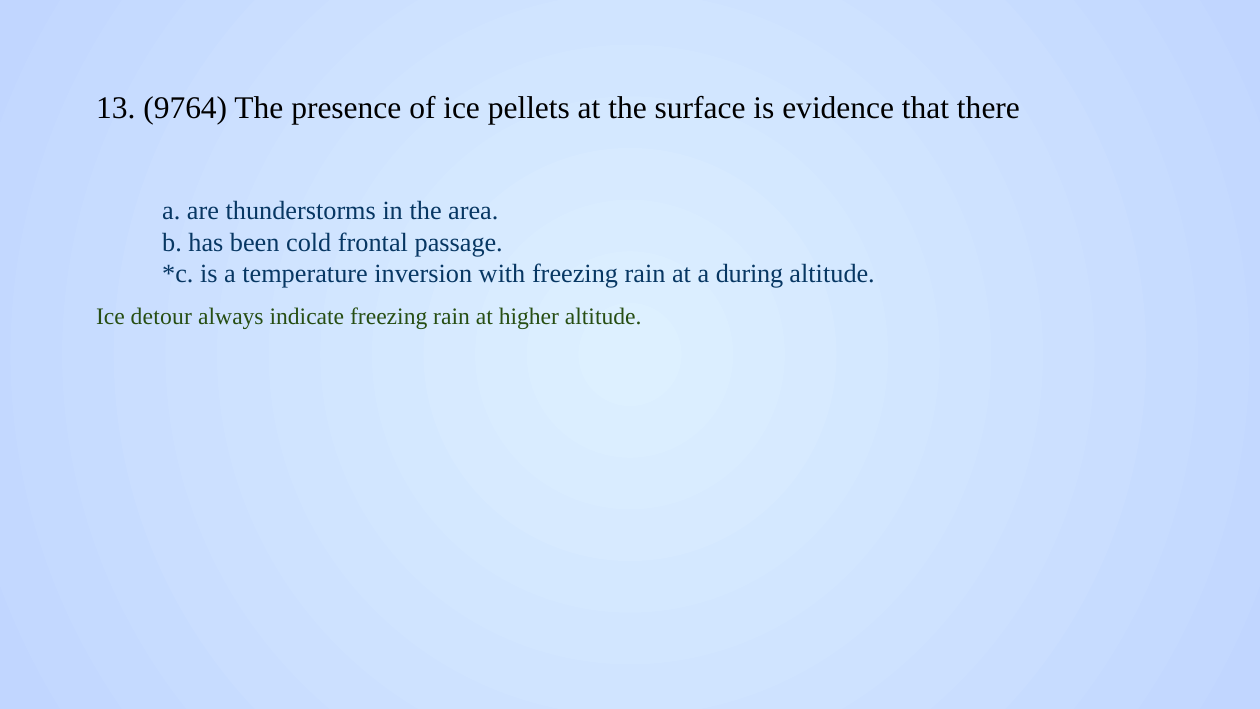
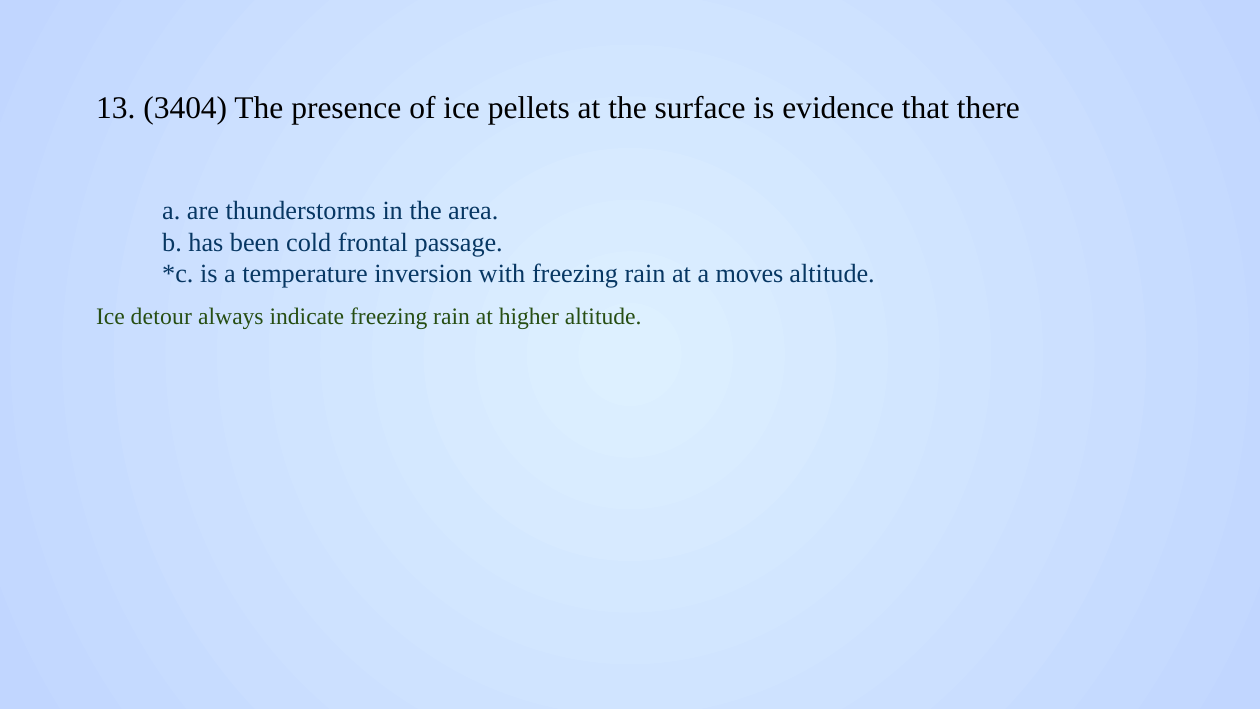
9764: 9764 -> 3404 (185, 108)
during: during -> moves (749, 274)
